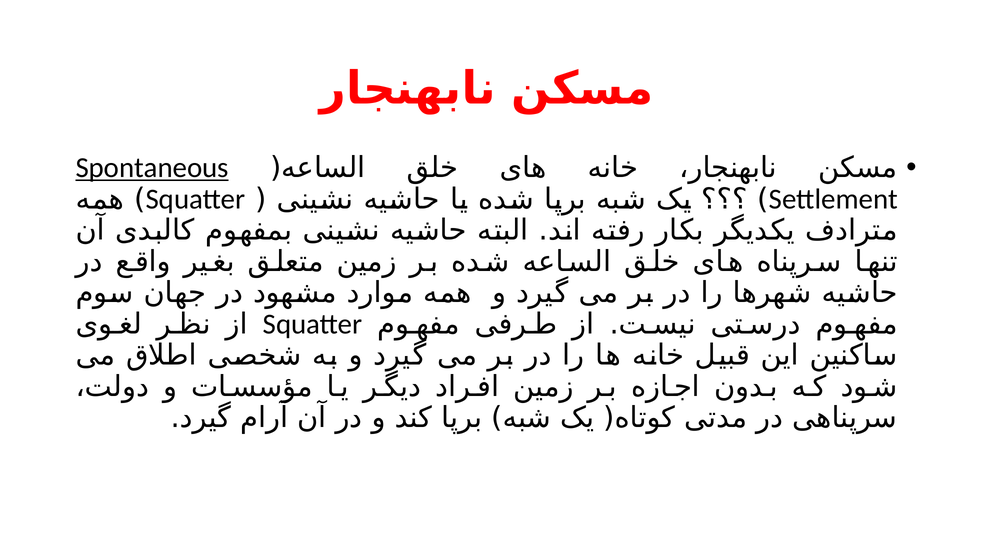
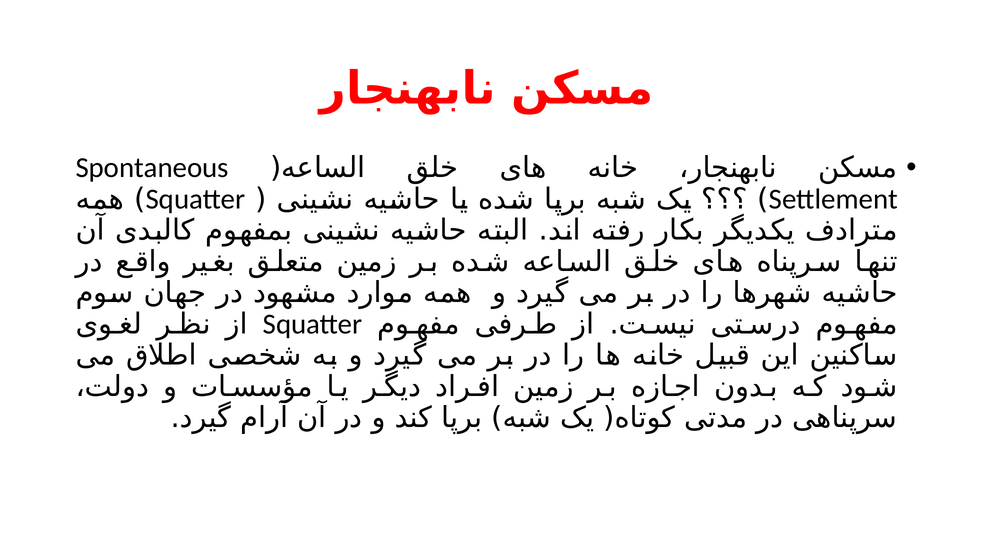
Spontaneous underline: present -> none (152, 168)
